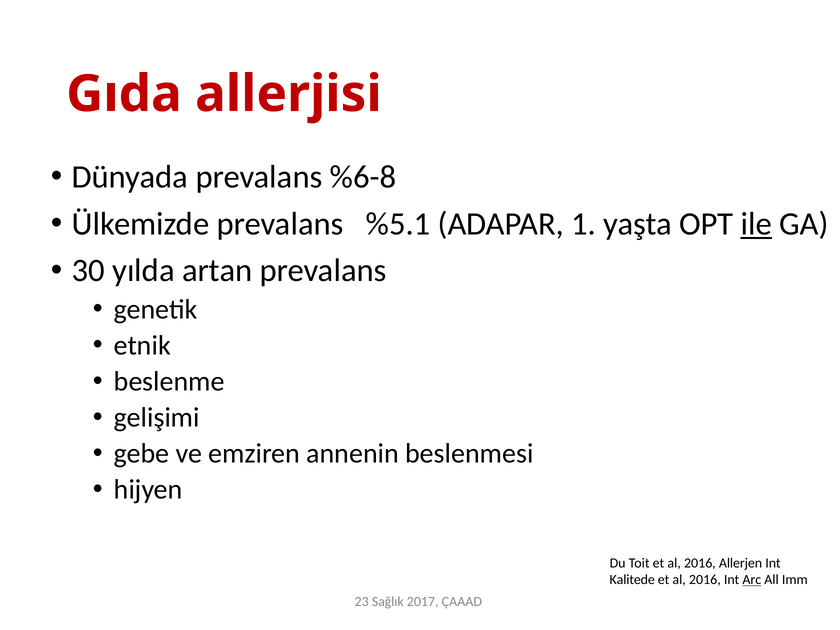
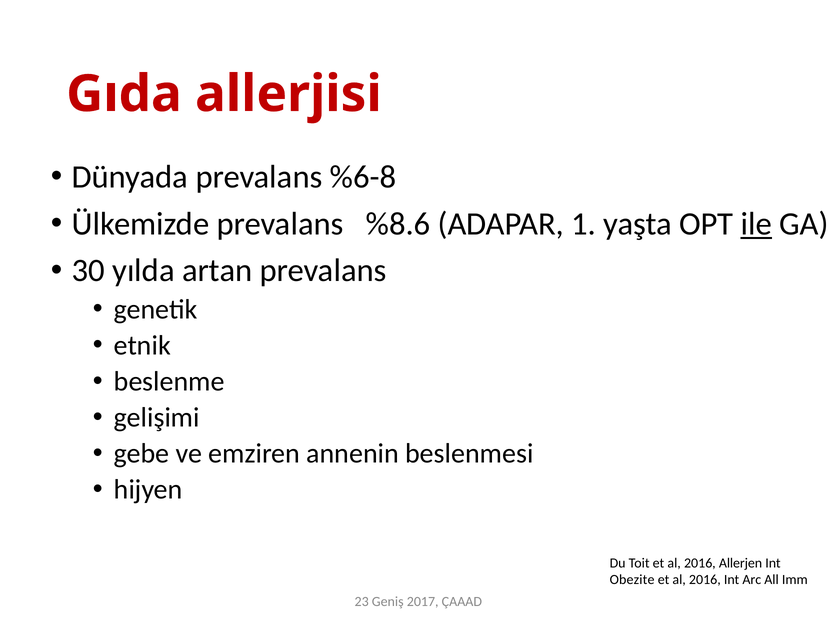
%5.1: %5.1 -> %8.6 (398, 224)
Kalitede: Kalitede -> Obezite (632, 580)
Arc underline: present -> none (752, 580)
Sağlık: Sağlık -> Geniş (388, 602)
